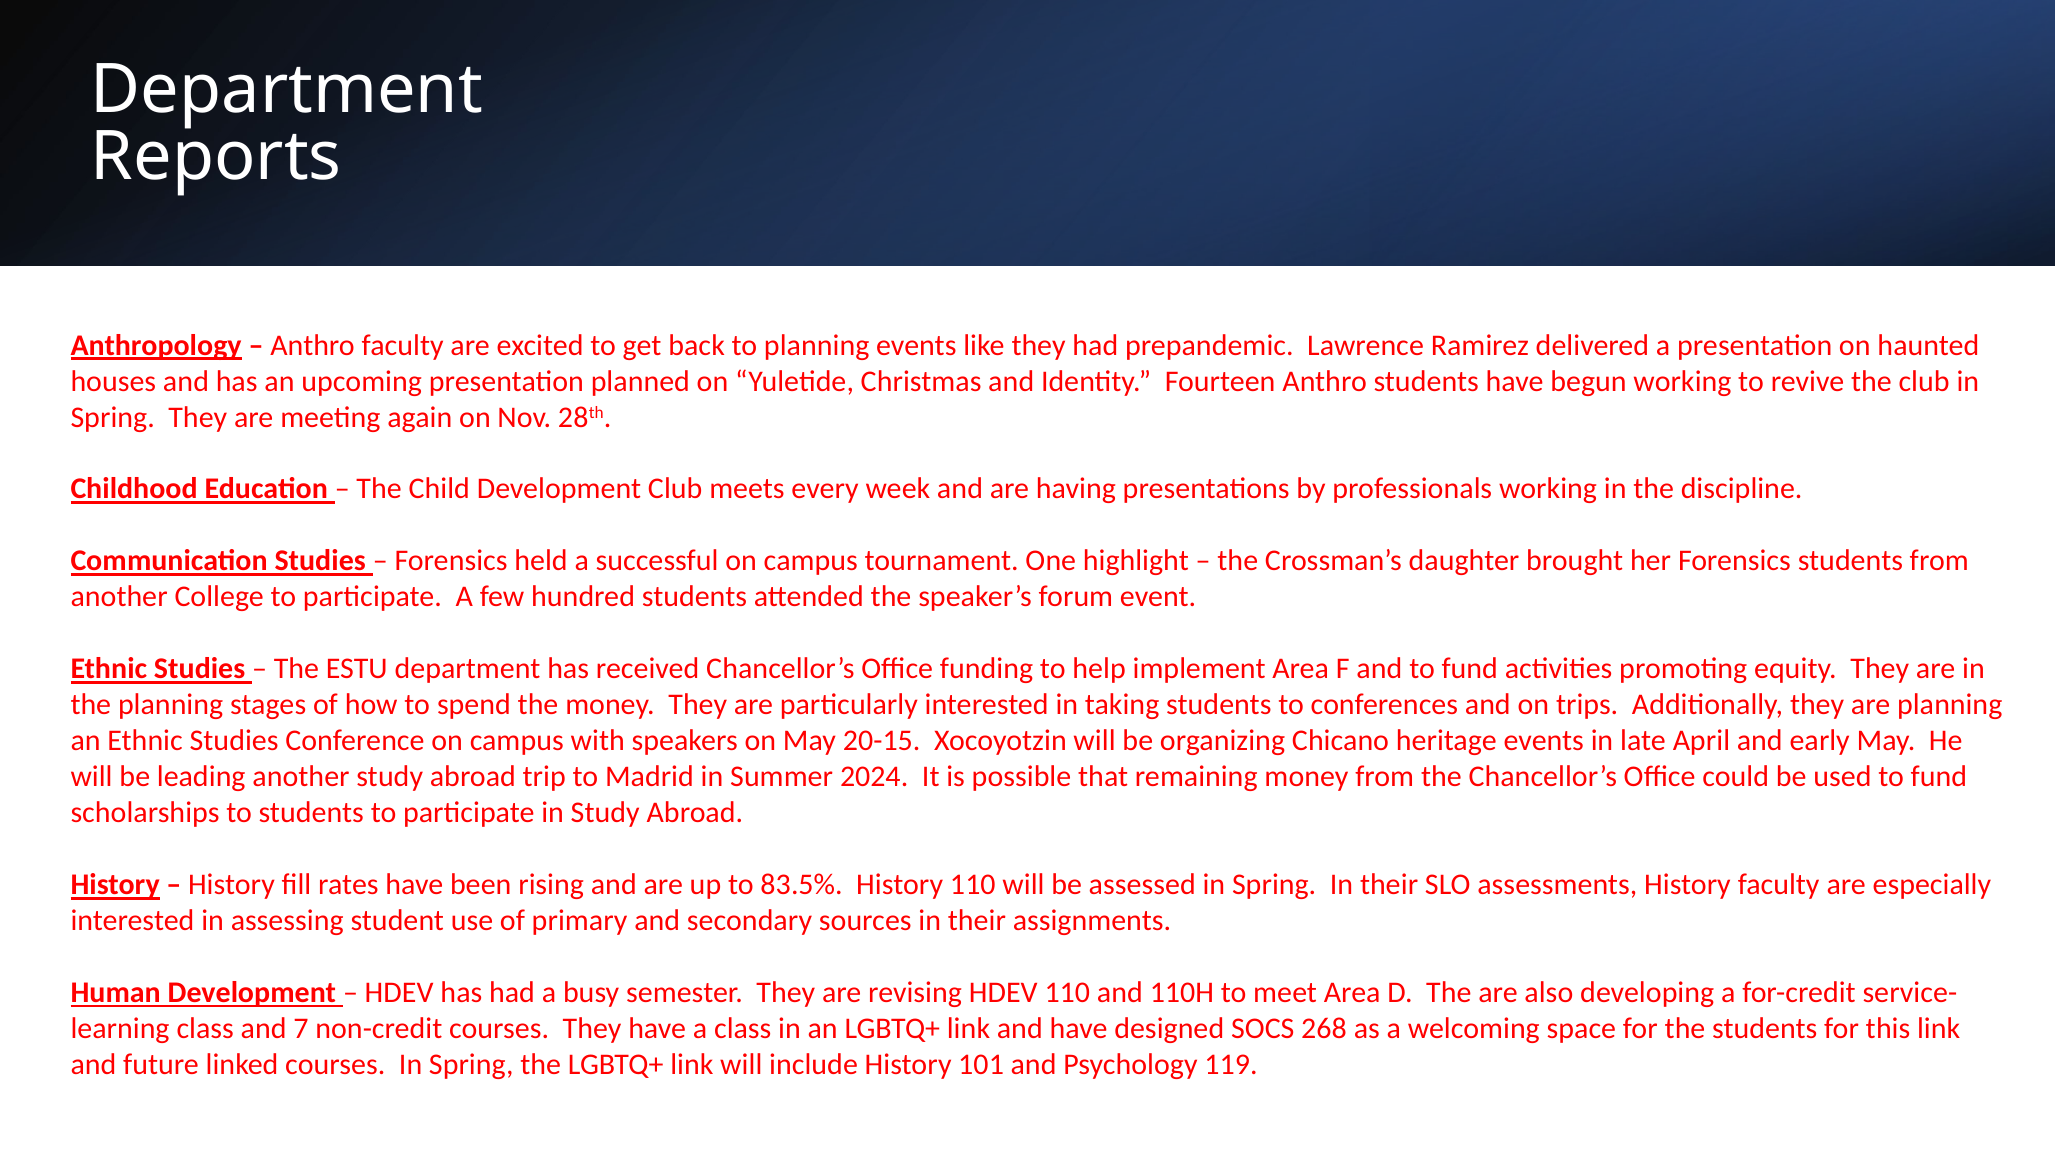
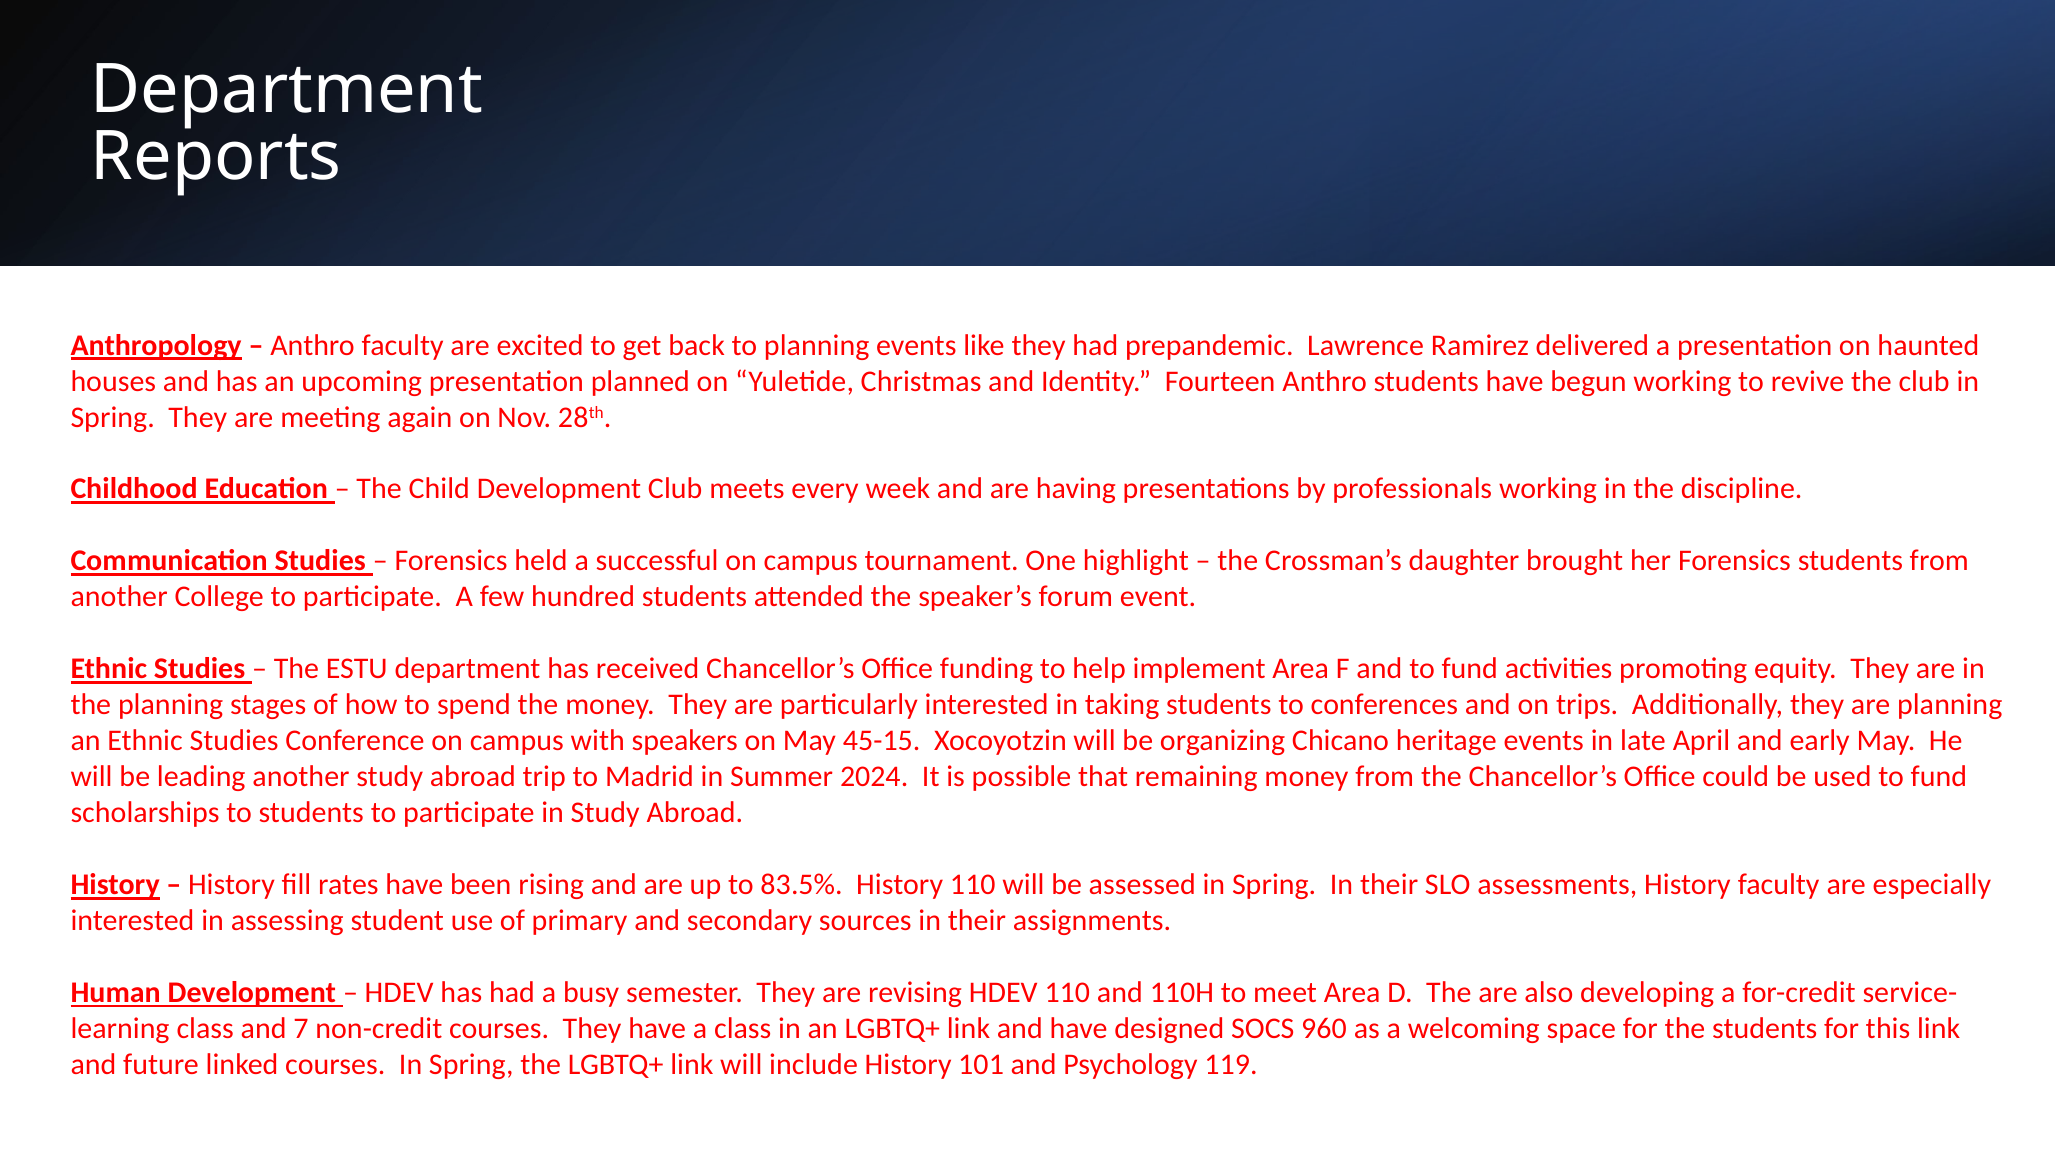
20-15: 20-15 -> 45-15 (882, 741)
268: 268 -> 960 (1324, 1029)
